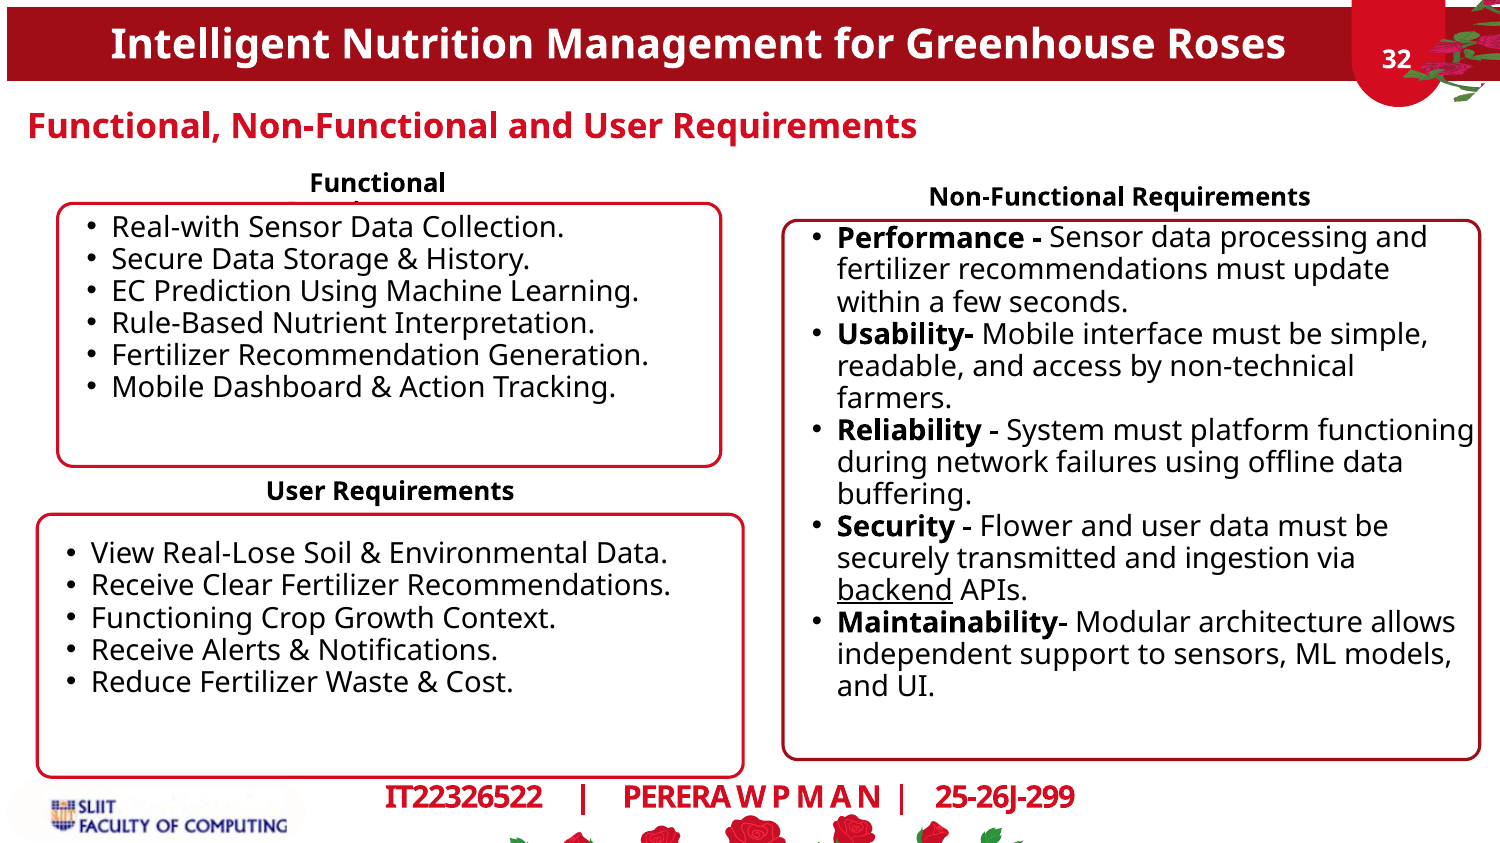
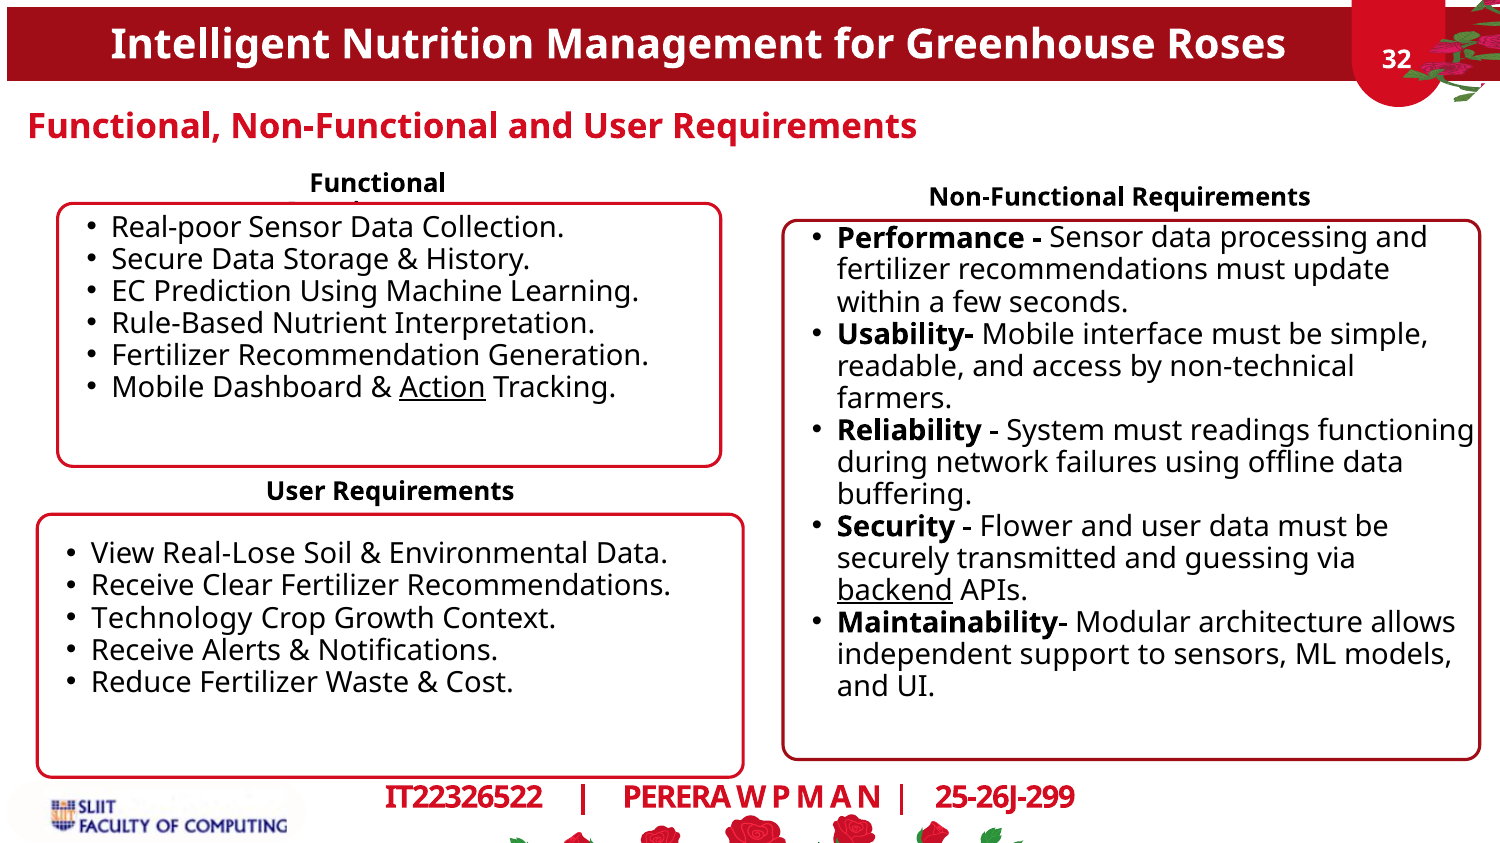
Real-with: Real-with -> Real-poor (176, 228)
Action underline: none -> present (443, 388)
platform: platform -> readings (1250, 431)
ingestion: ingestion -> guessing (1247, 559)
Functioning: Functioning -> Technology (172, 619)
